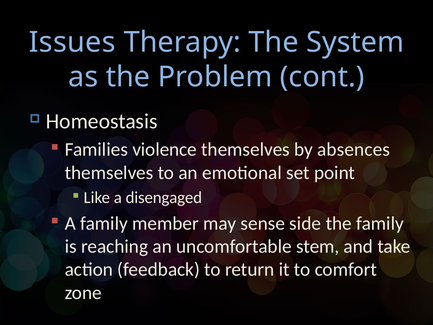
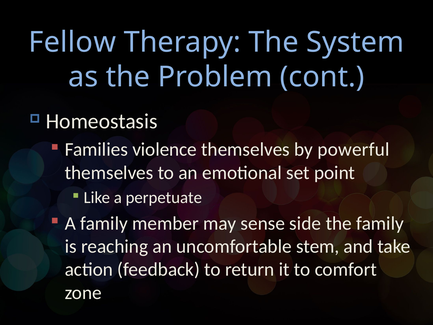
Issues: Issues -> Fellow (72, 42)
absences: absences -> powerful (354, 149)
disengaged: disengaged -> perpetuate (164, 197)
